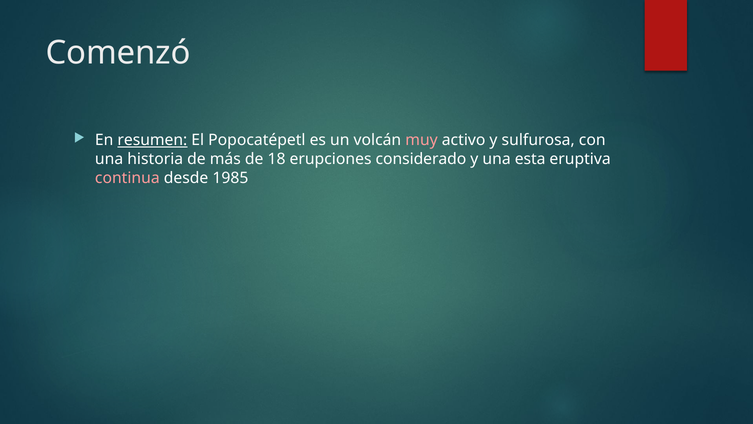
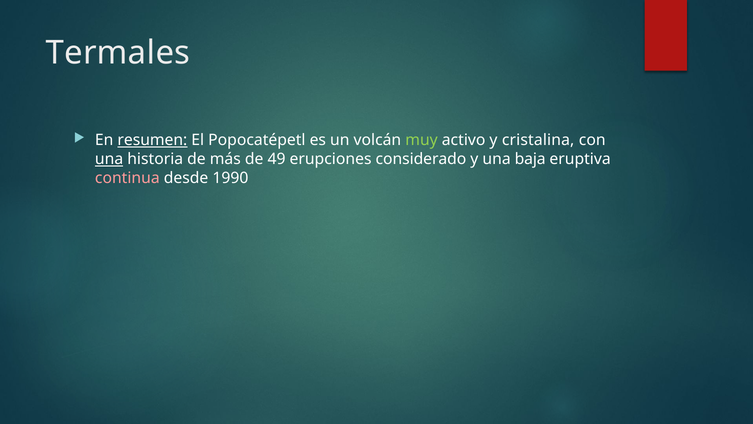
Comenzó: Comenzó -> Termales (118, 53)
muy colour: pink -> light green (422, 140)
sulfurosa: sulfurosa -> cristalina (538, 140)
una underline: none -> present (109, 159)
18: 18 -> 49 (277, 159)
esta: esta -> baja (530, 159)
1985: 1985 -> 1990 (230, 178)
